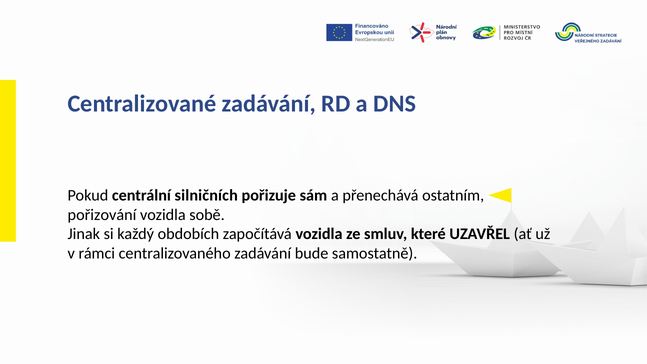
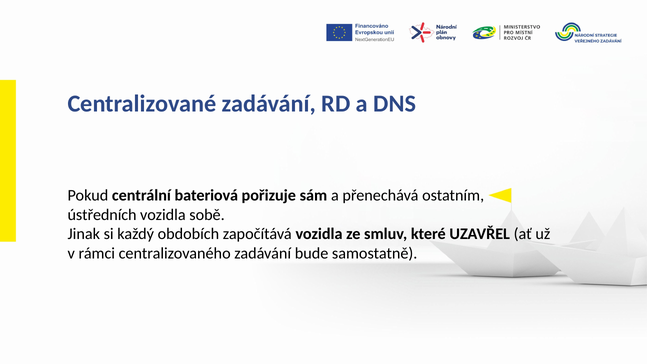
silničních: silničních -> bateriová (206, 195)
pořizování: pořizování -> ústředních (102, 215)
